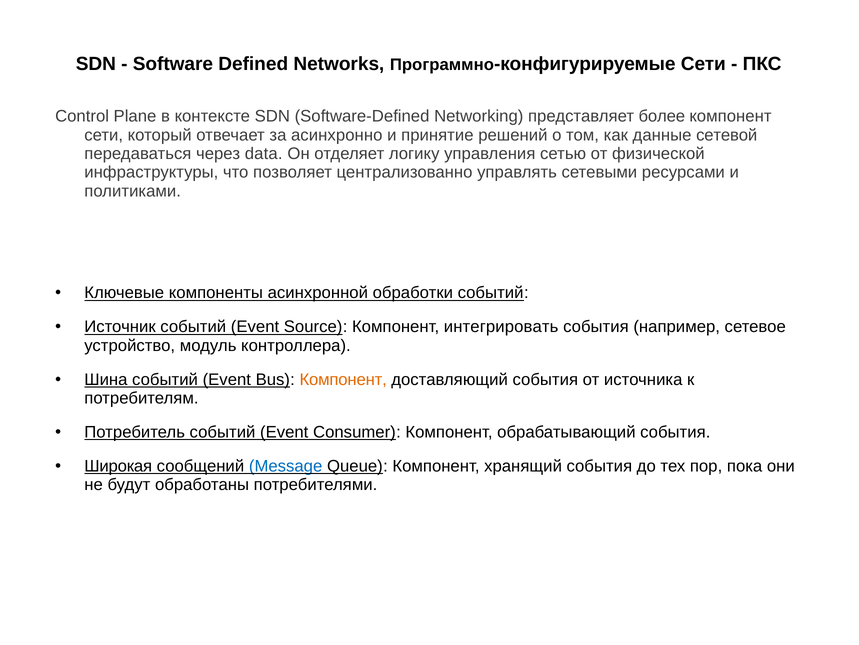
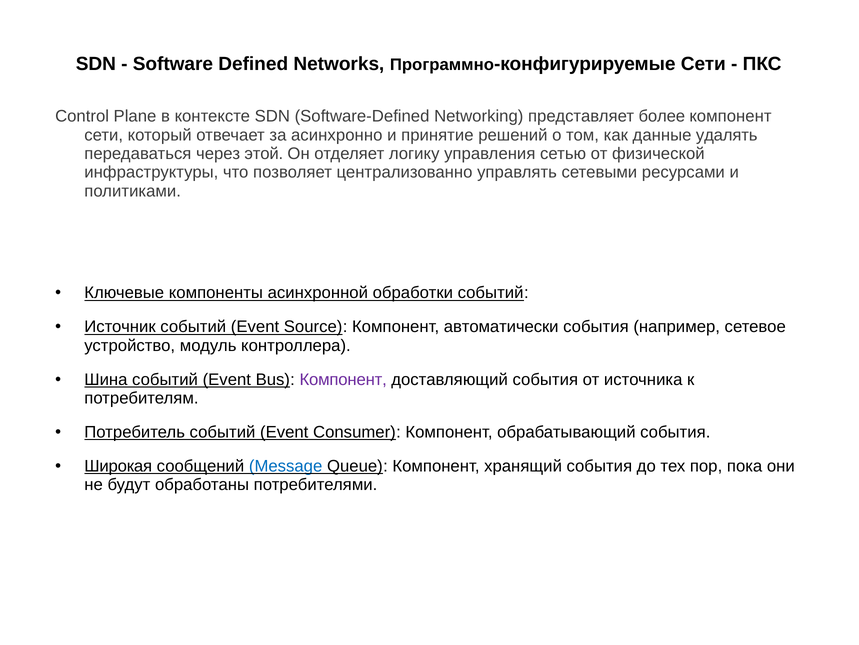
сетевой: сетевой -> удалять (727, 135)
data: data -> этой (264, 154)
интегрировать: интегрировать -> автоматически (501, 327)
Компонент colour: orange -> purple (343, 379)
